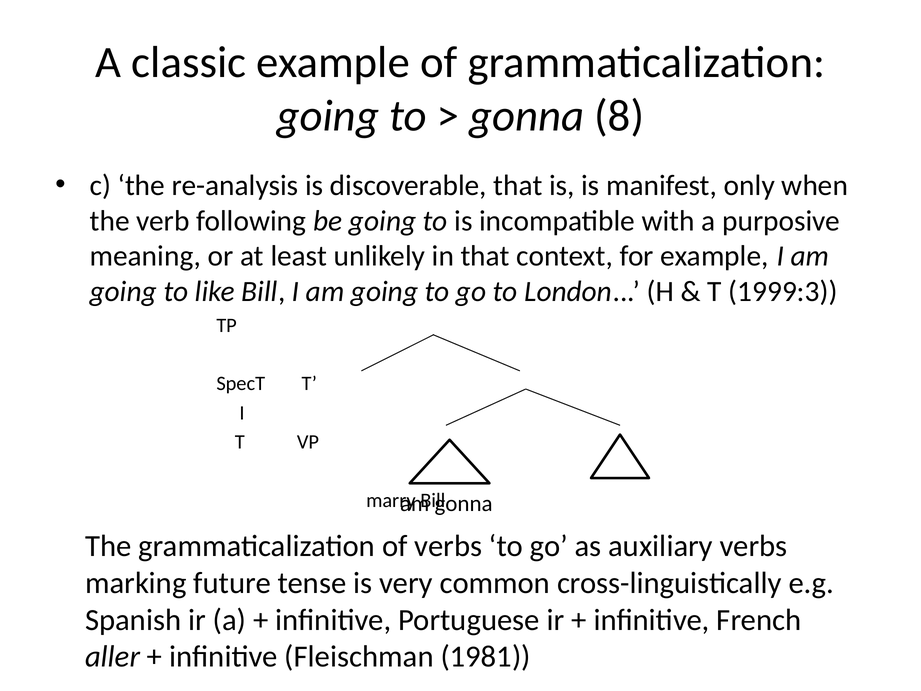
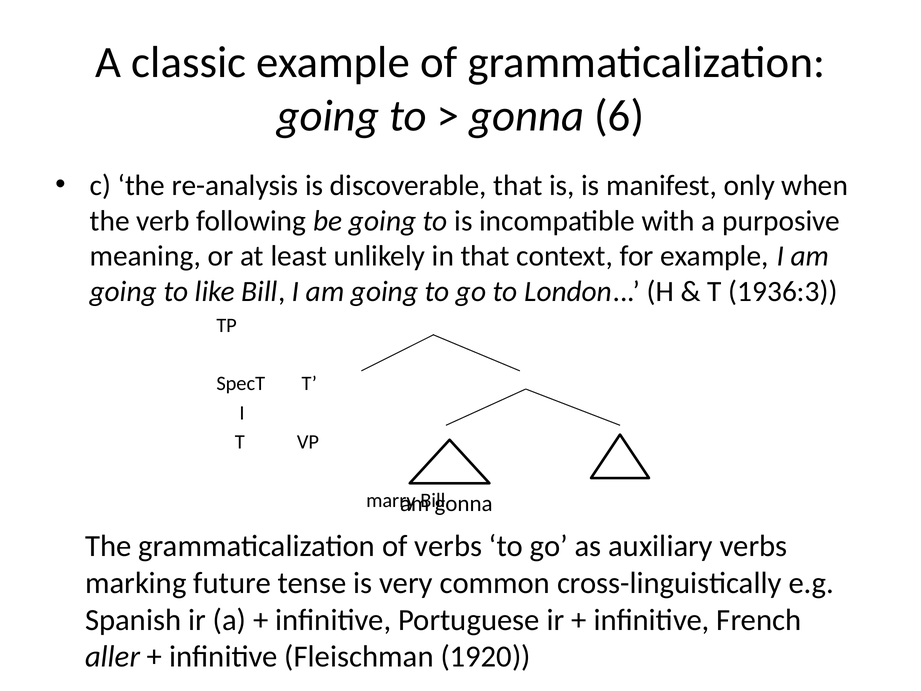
8: 8 -> 6 (619, 116)
1999:3: 1999:3 -> 1936:3 (783, 291)
1981: 1981 -> 1920 (486, 657)
